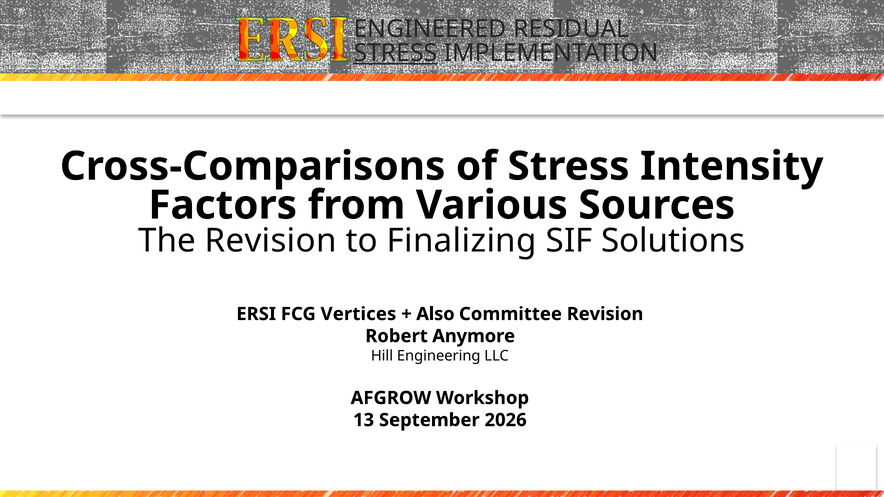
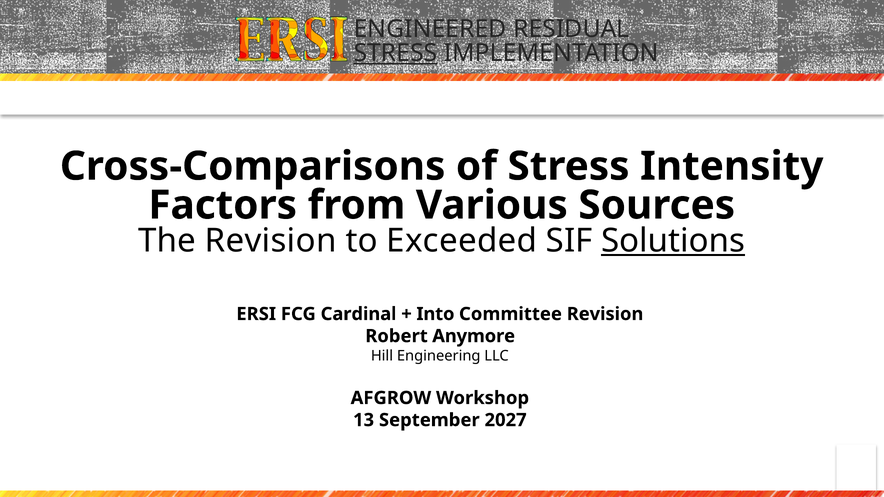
Finalizing: Finalizing -> Exceeded (462, 241)
Solutions underline: none -> present (673, 241)
Vertices: Vertices -> Cardinal (359, 314)
Also: Also -> Into (435, 314)
2026: 2026 -> 2027 (506, 420)
